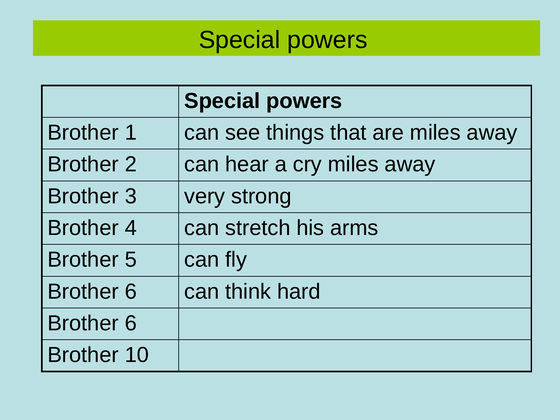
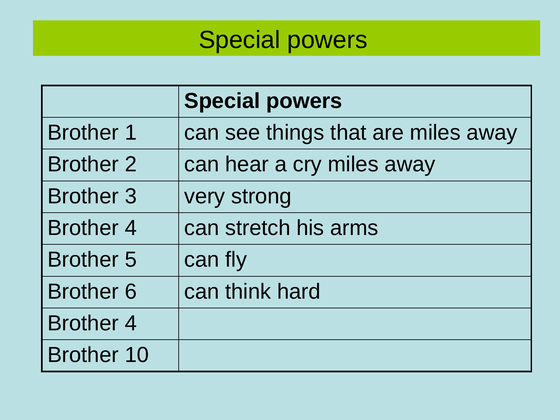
6: 6 -> 4 (131, 323)
